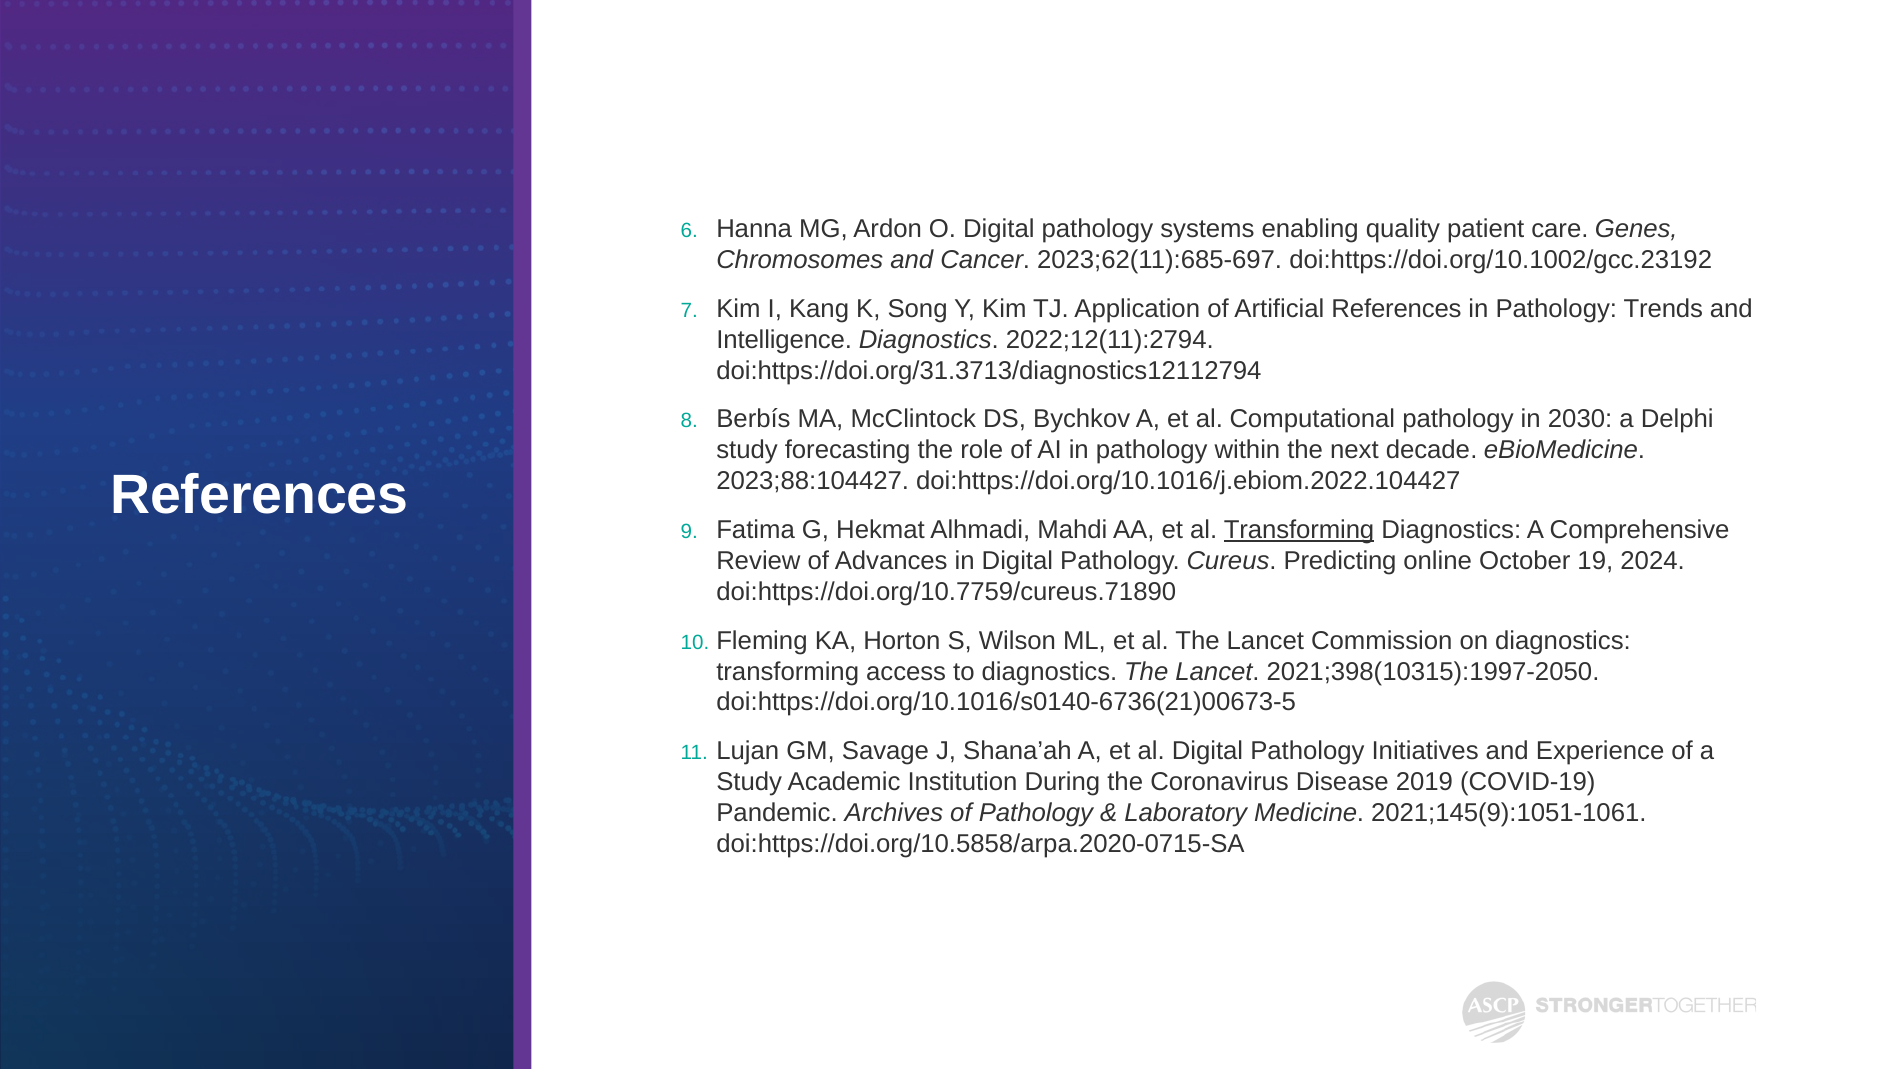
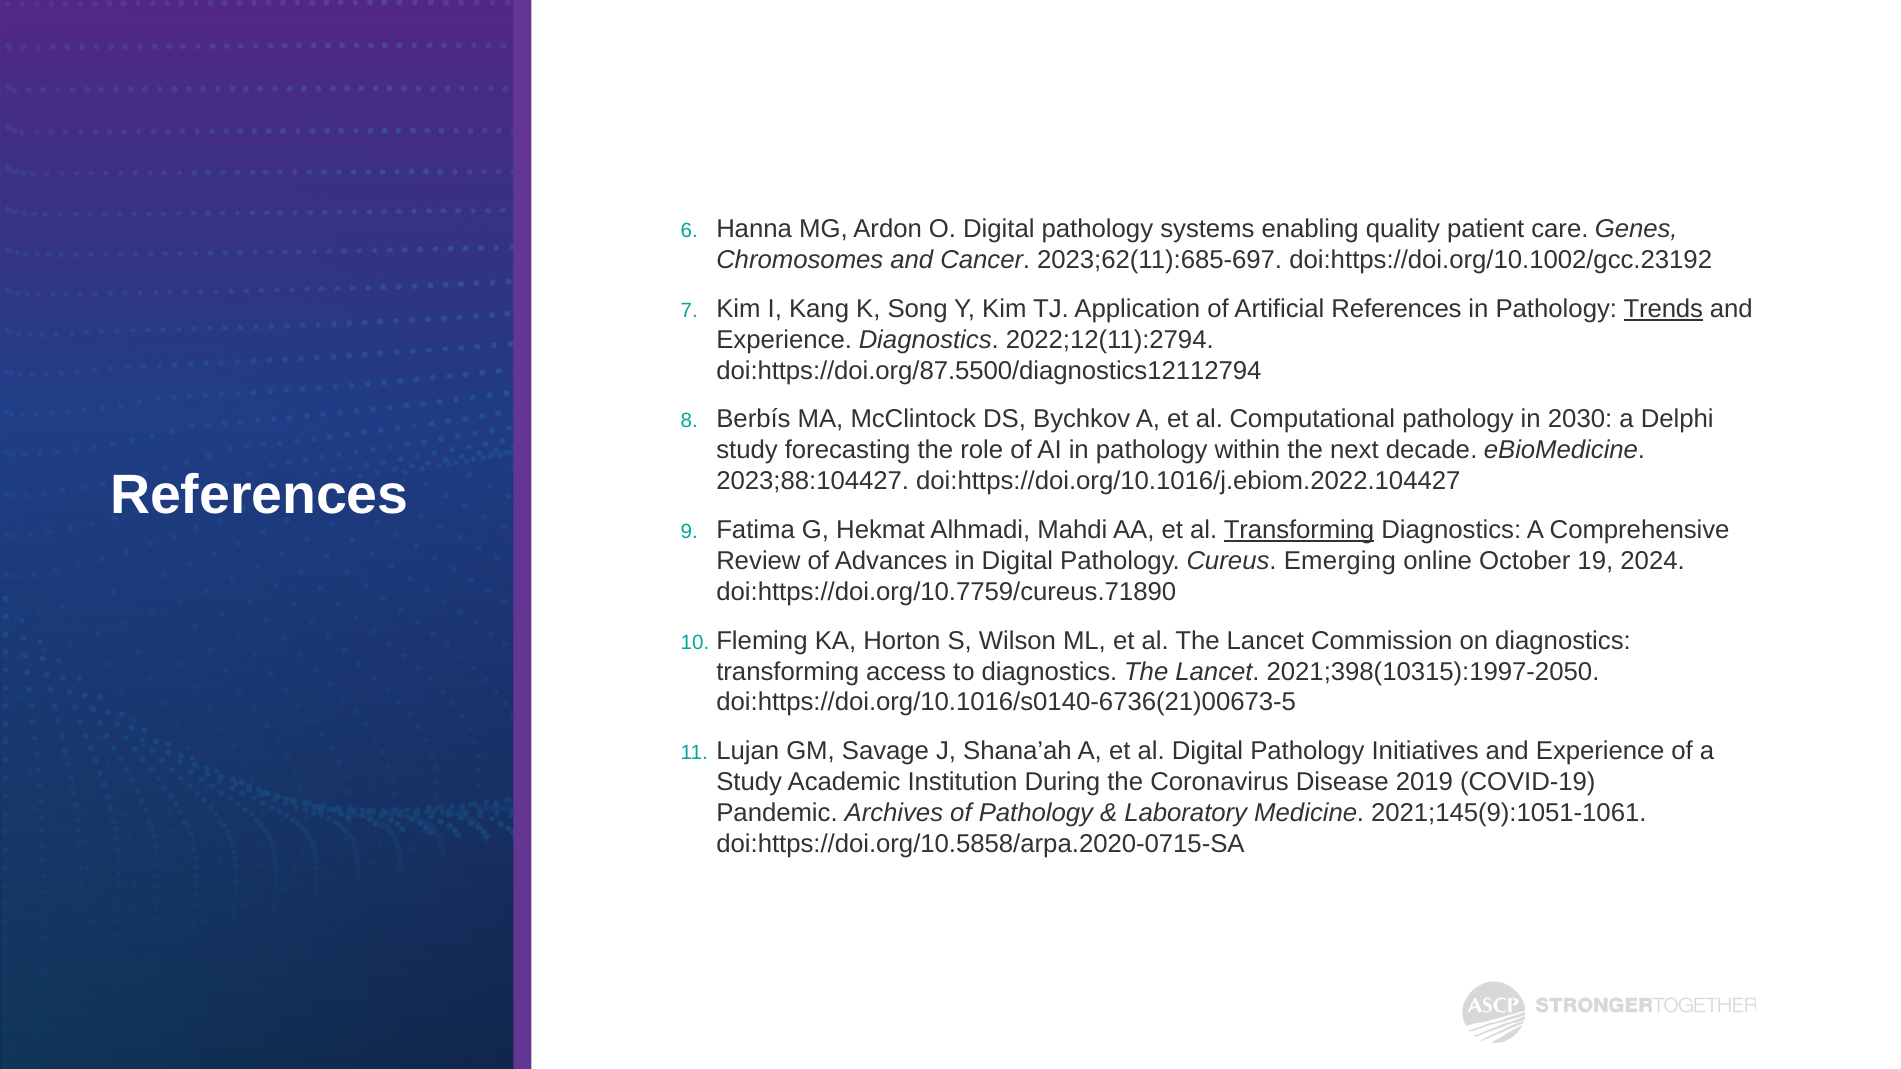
Trends underline: none -> present (1663, 309)
Intelligence: Intelligence -> Experience (784, 340)
doi:https://doi.org/31.3713/diagnostics12112794: doi:https://doi.org/31.3713/diagnostics12112794 -> doi:https://doi.org/87.5500/diagnostics12112794 (989, 371)
Predicting: Predicting -> Emerging (1340, 561)
